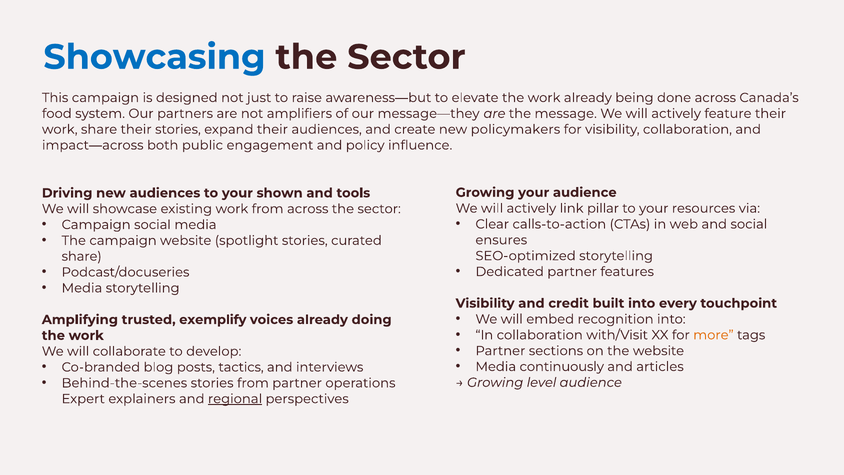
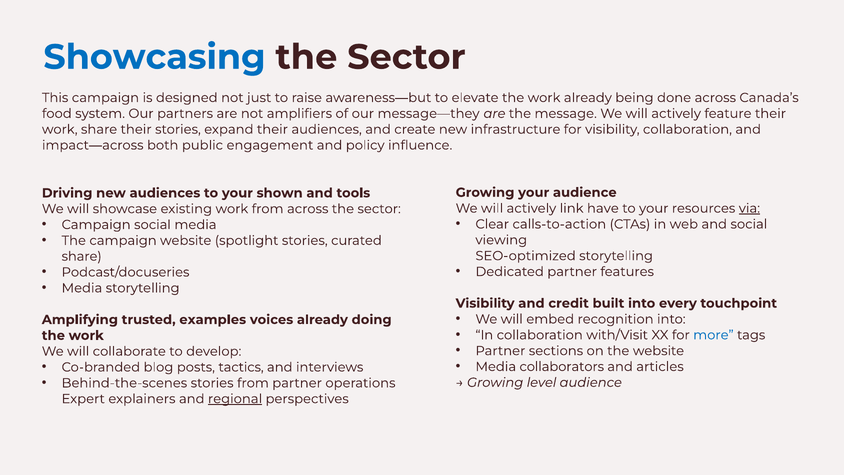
policymakers: policymakers -> infrastructure (516, 129)
pillar: pillar -> have (603, 208)
via underline: none -> present (749, 208)
ensures: ensures -> viewing (501, 240)
exemplify: exemplify -> examples (213, 320)
more colour: orange -> blue (713, 335)
continuously: continuously -> collaborators (562, 366)
